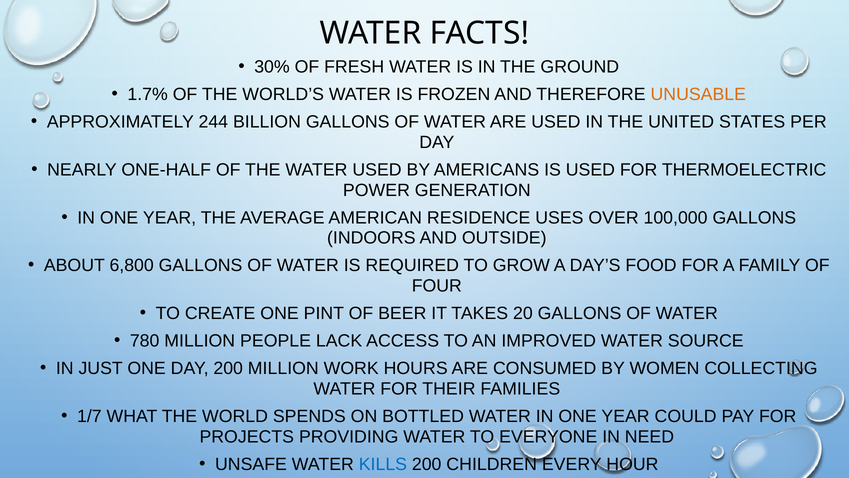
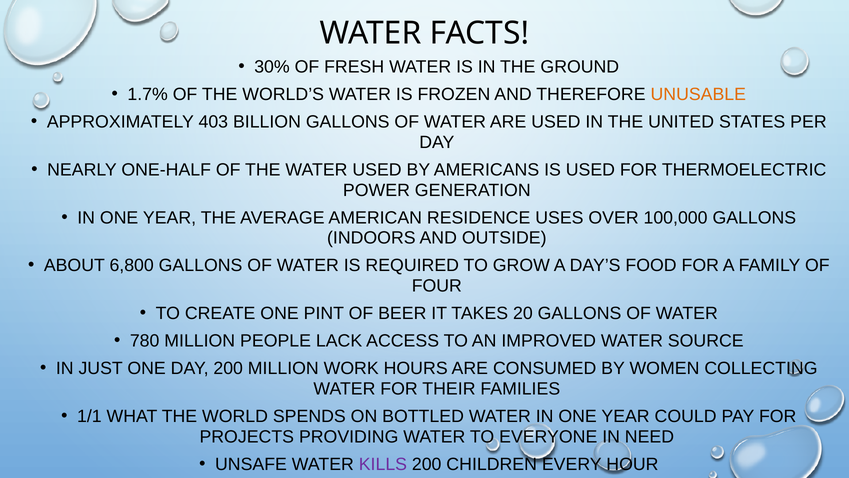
244: 244 -> 403 (213, 122)
1/7: 1/7 -> 1/1 (89, 416)
KILLS colour: blue -> purple (383, 464)
